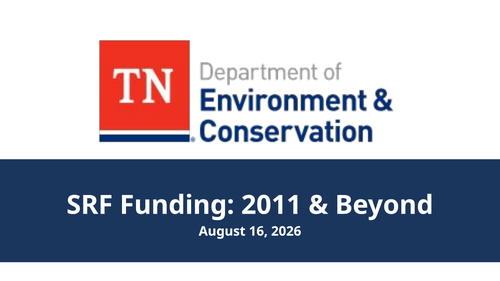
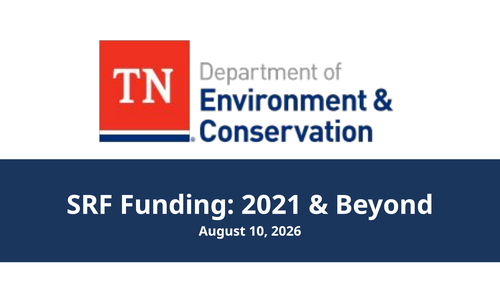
2011: 2011 -> 2021 (271, 205)
16: 16 -> 10 (258, 232)
